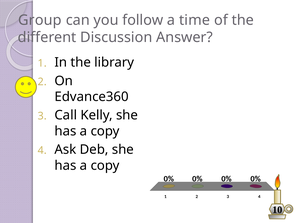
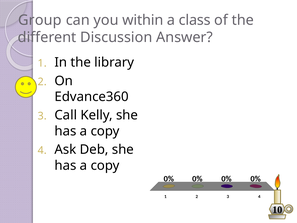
follow: follow -> within (143, 20)
time: time -> class (195, 20)
